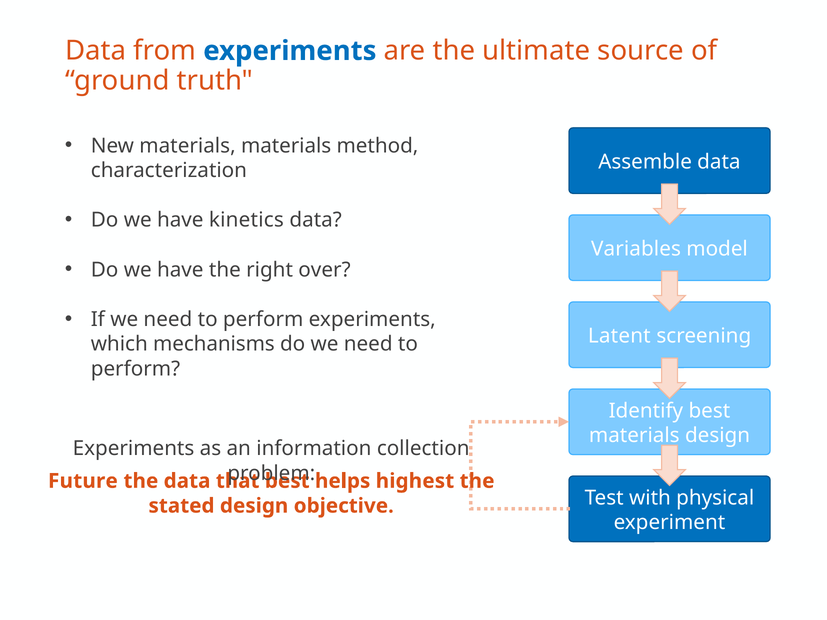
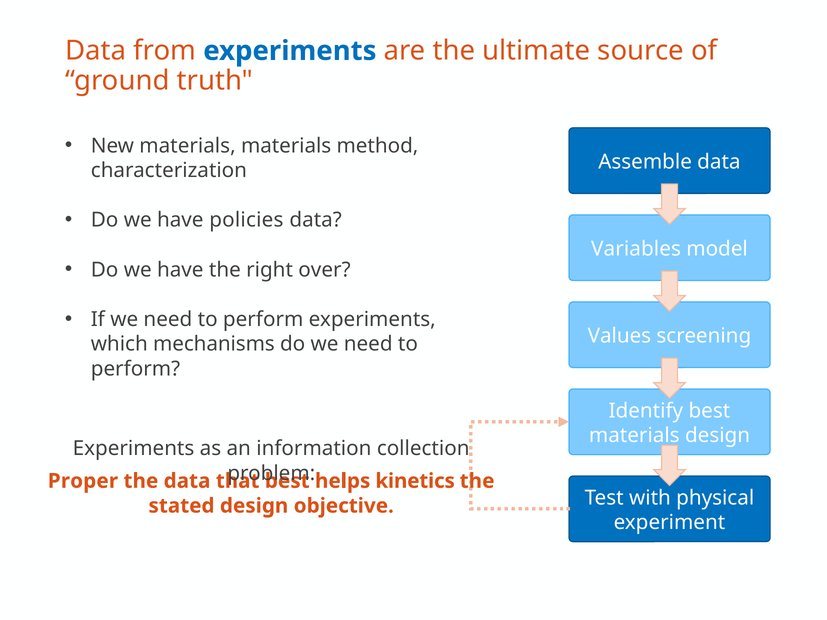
kinetics: kinetics -> policies (246, 220)
Latent: Latent -> Values (619, 336)
Future: Future -> Proper (83, 481)
highest: highest -> kinetics (415, 481)
